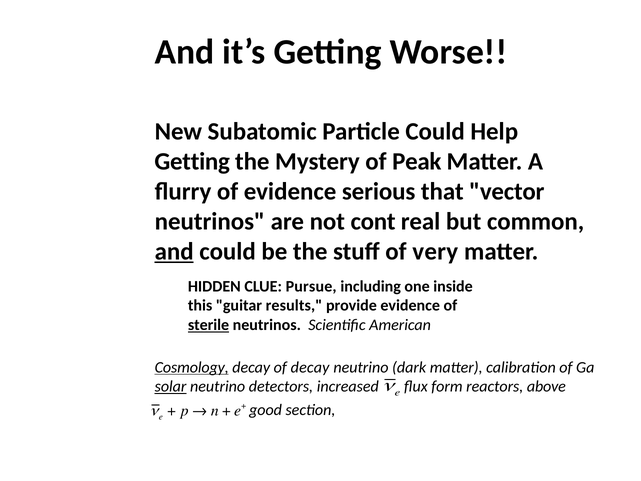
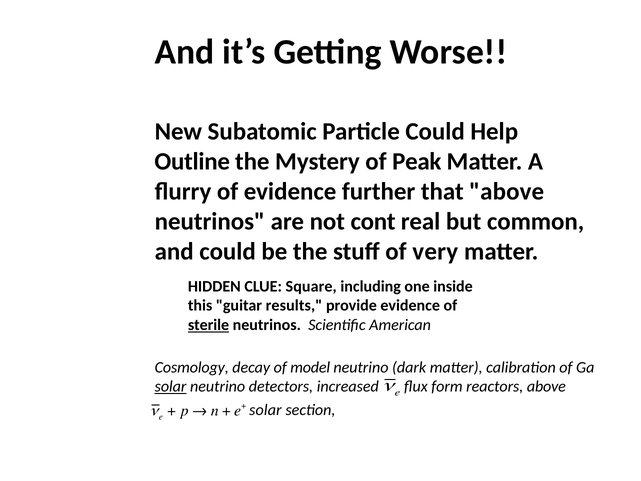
Getting: Getting -> Outline (192, 161)
serious: serious -> further (379, 191)
that vector: vector -> above (507, 191)
and underline: present -> none (174, 251)
Pursue: Pursue -> Square (311, 286)
Cosmology underline: present -> none (192, 367)
of decay: decay -> model (310, 367)
good: good -> solar (265, 410)
